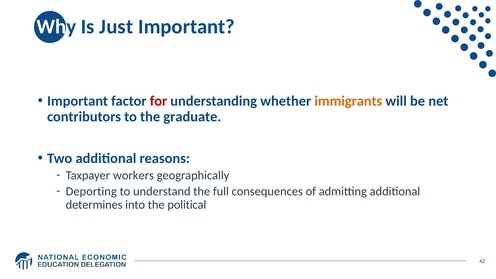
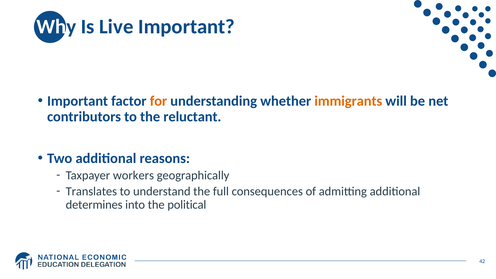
Just: Just -> Live (116, 27)
for colour: red -> orange (158, 101)
graduate: graduate -> reluctant (192, 117)
Deporting: Deporting -> Translates (91, 191)
